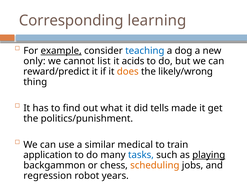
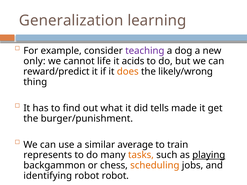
Corresponding: Corresponding -> Generalization (71, 21)
example underline: present -> none (61, 51)
teaching colour: blue -> purple (145, 51)
list: list -> life (104, 61)
politics/punishment: politics/punishment -> burger/punishment (87, 119)
medical: medical -> average (135, 145)
application: application -> represents (48, 155)
tasks colour: blue -> orange (141, 155)
regression: regression -> identifying (48, 176)
robot years: years -> robot (115, 176)
